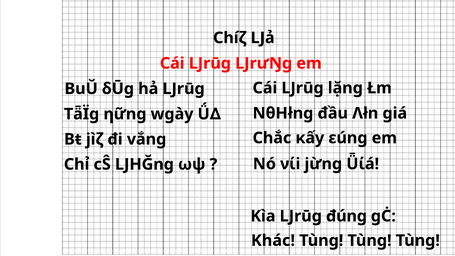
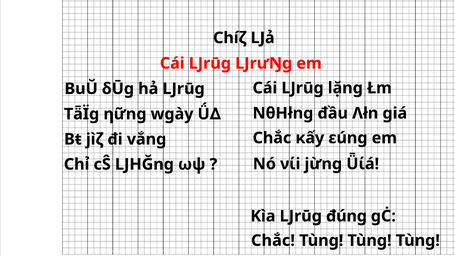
Khác: Khác -> Chắc (273, 240)
